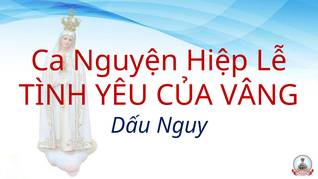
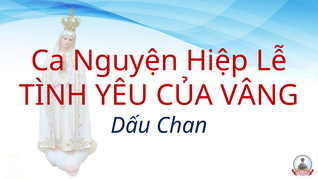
Nguy: Nguy -> Chan (182, 125)
